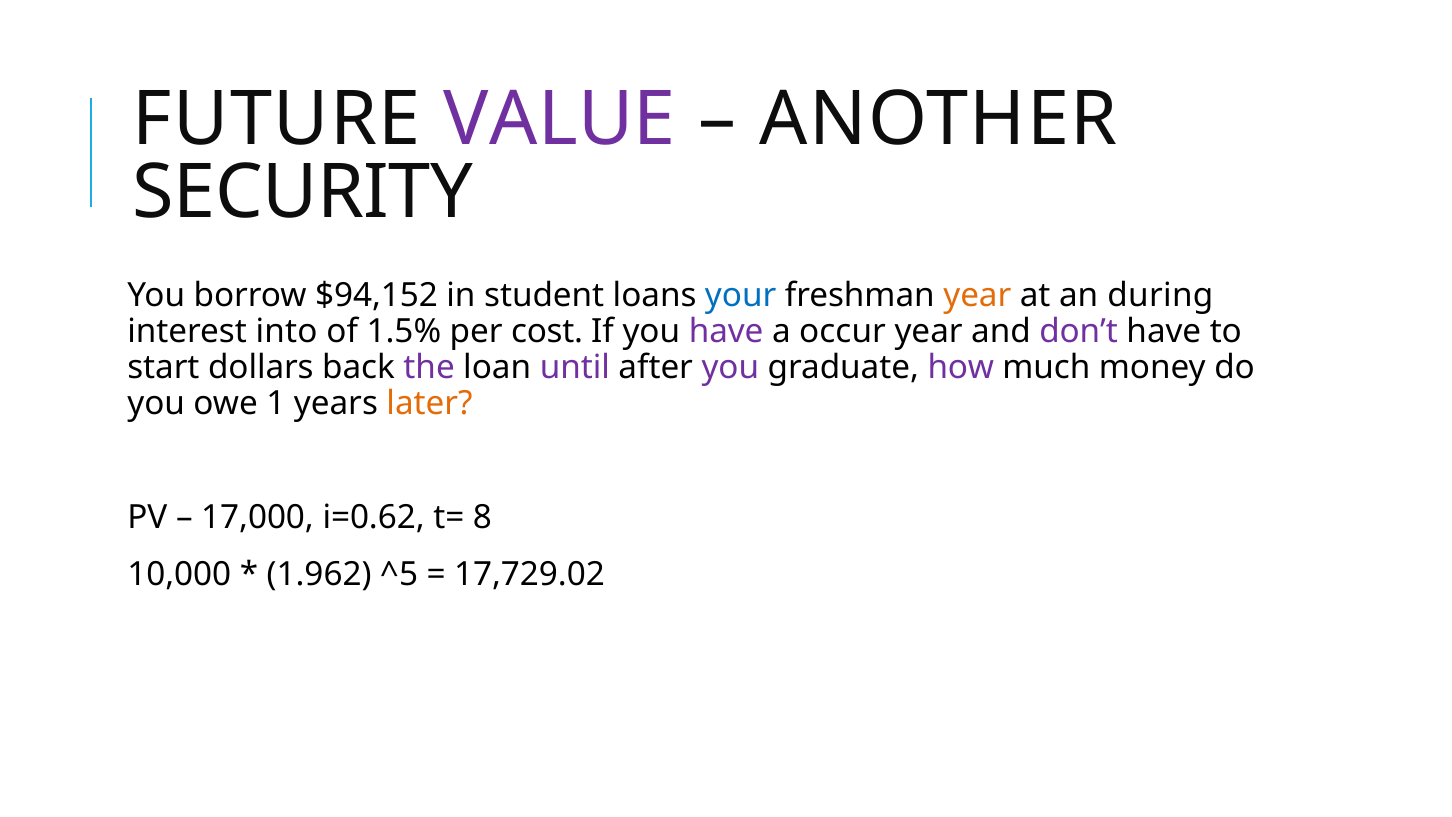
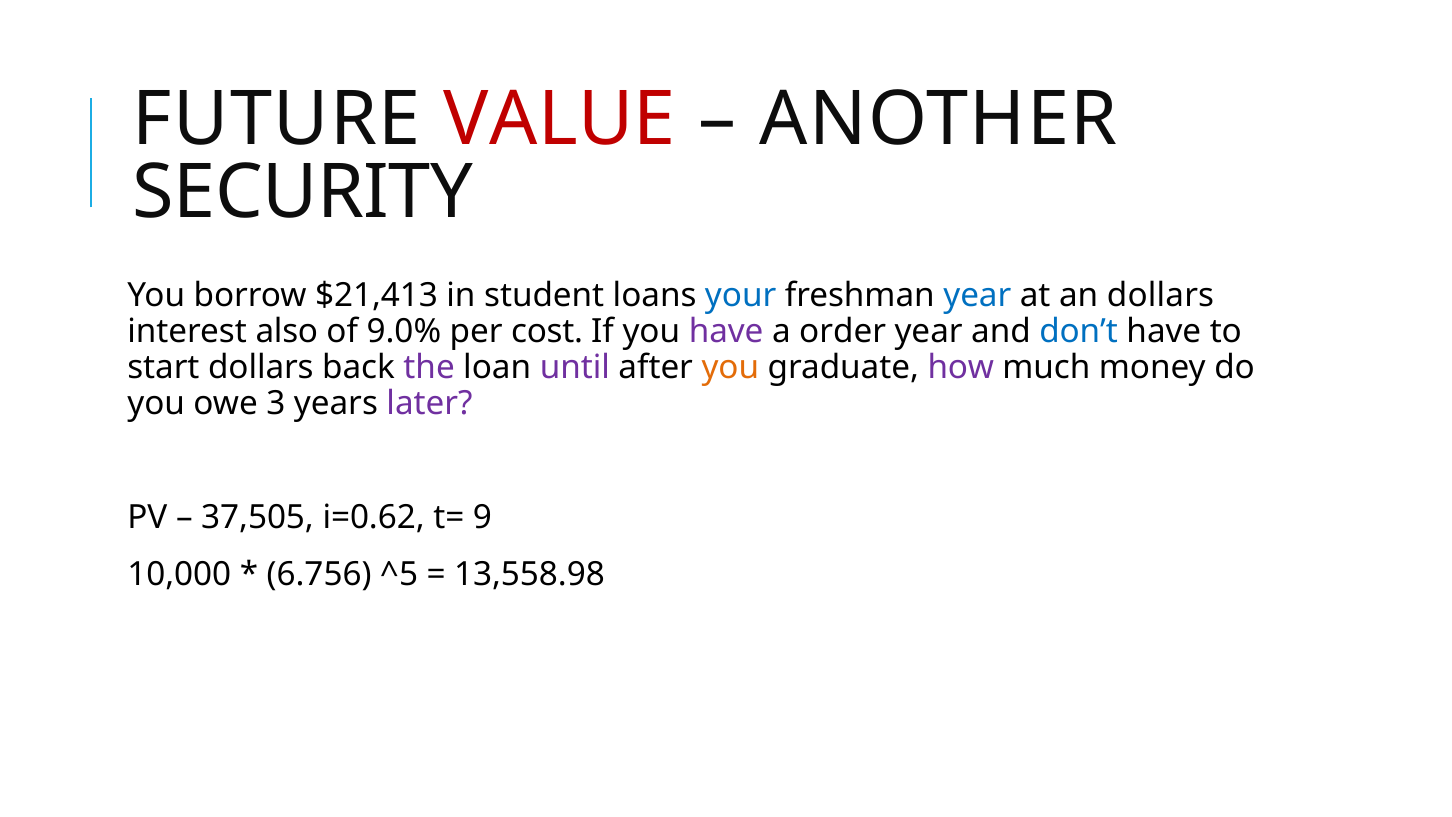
VALUE colour: purple -> red (560, 120)
$94,152: $94,152 -> $21,413 (377, 295)
year colour: orange -> blue (977, 295)
an during: during -> dollars (1161, 295)
into: into -> also (287, 331)
1.5%: 1.5% -> 9.0% (404, 331)
occur: occur -> order (843, 331)
don’t colour: purple -> blue (1079, 331)
you colour: purple -> orange (730, 367)
1: 1 -> 3 (276, 403)
later colour: orange -> purple (430, 403)
17,000: 17,000 -> 37,505 (258, 517)
8: 8 -> 9 (482, 517)
1.962: 1.962 -> 6.756 (319, 575)
17,729.02: 17,729.02 -> 13,558.98 (529, 575)
